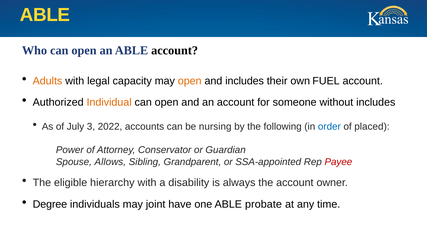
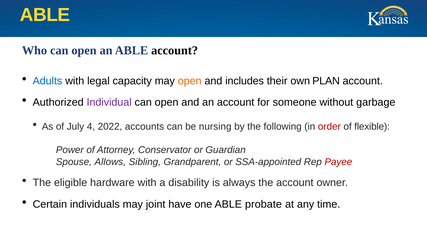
Adults colour: orange -> blue (47, 81)
FUEL: FUEL -> PLAN (326, 81)
Individual colour: orange -> purple (109, 103)
without includes: includes -> garbage (376, 103)
3: 3 -> 4 (91, 127)
order colour: blue -> red (329, 127)
placed: placed -> flexible (372, 127)
hierarchy: hierarchy -> hardware (112, 183)
Degree: Degree -> Certain (50, 204)
